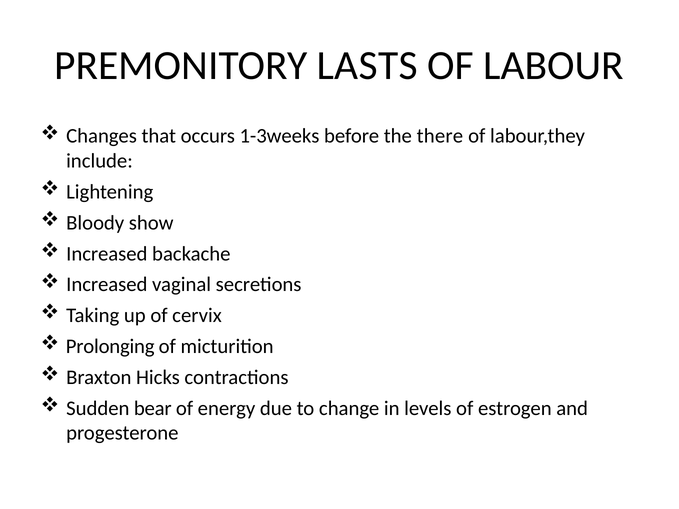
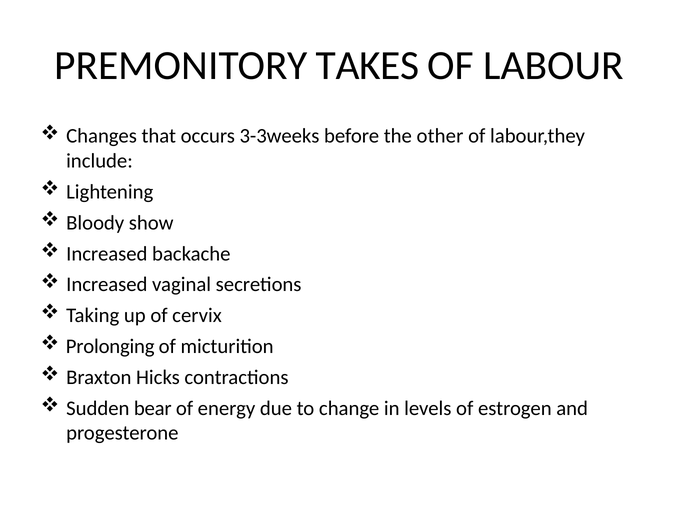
LASTS: LASTS -> TAKES (368, 66)
1-3weeks: 1-3weeks -> 3-3weeks (280, 136)
there: there -> other (440, 136)
